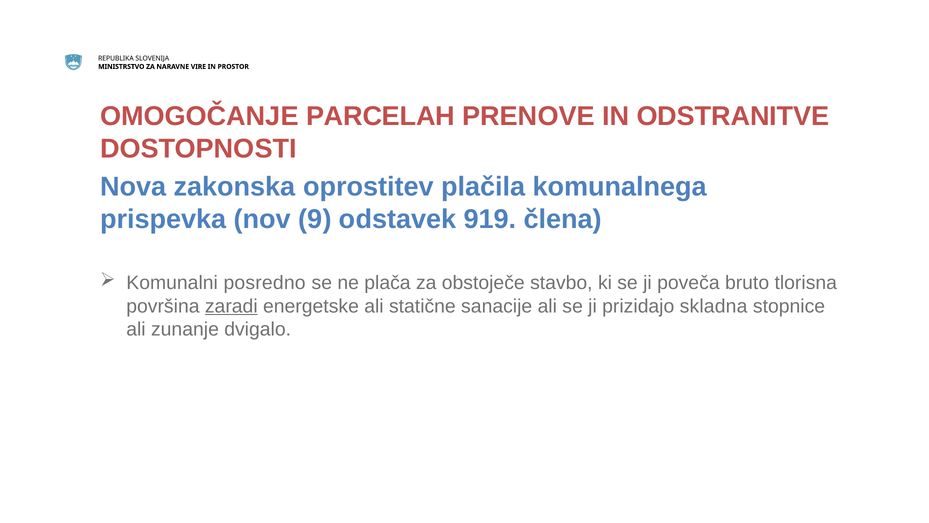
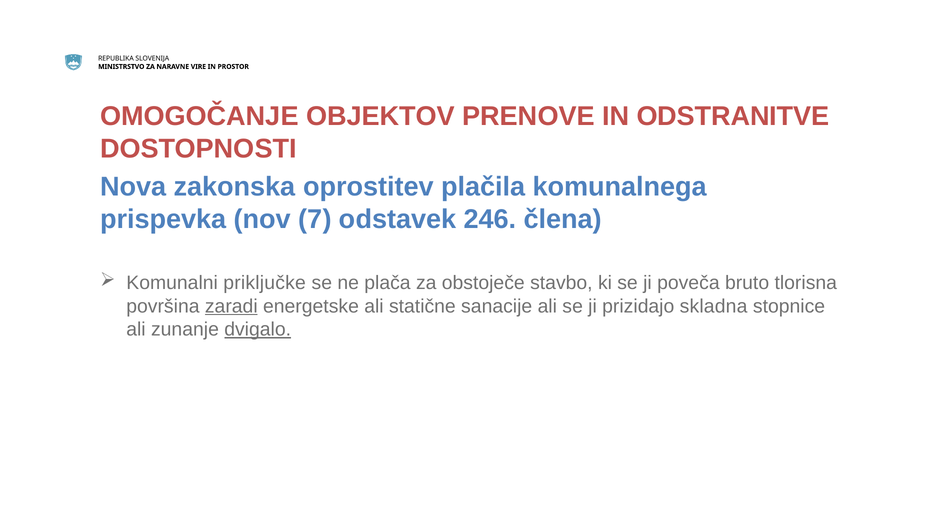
PARCELAH: PARCELAH -> OBJEKTOV (380, 116)
9: 9 -> 7 (315, 219)
919: 919 -> 246 (490, 219)
posredno: posredno -> priključke (265, 283)
dvigalo underline: none -> present (258, 329)
